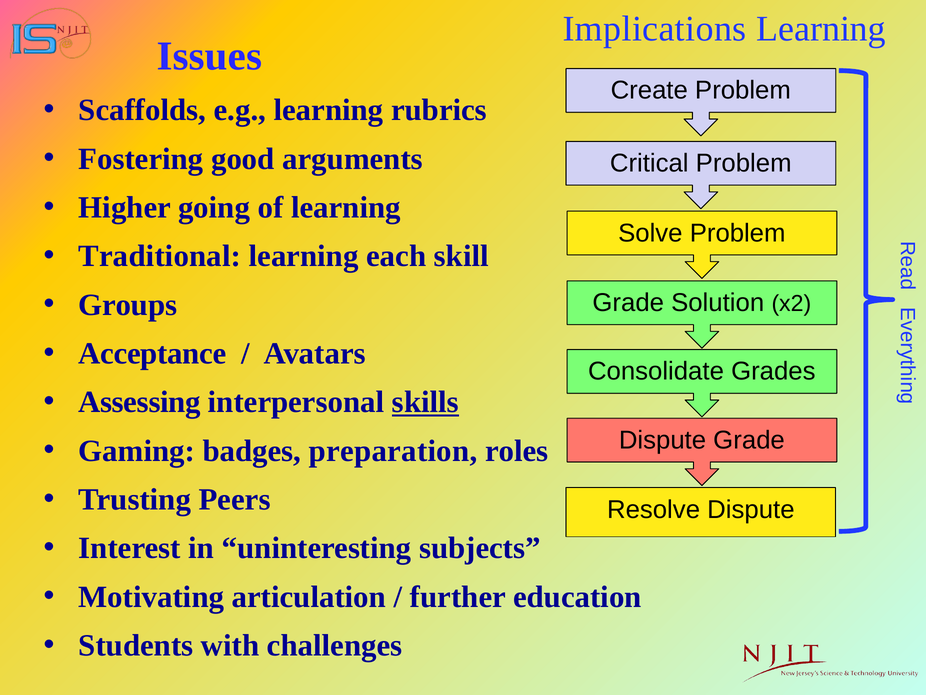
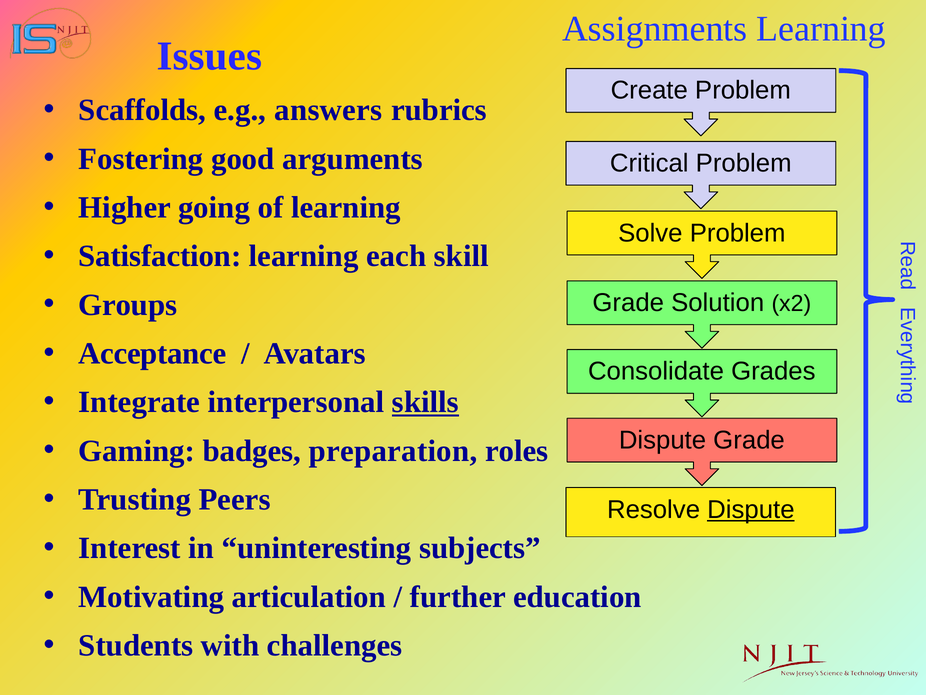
Implications: Implications -> Assignments (655, 29)
e.g learning: learning -> answers (328, 110)
Traditional: Traditional -> Satisfaction (160, 256)
Assessing: Assessing -> Integrate (139, 402)
Dispute underline: none -> present (751, 509)
